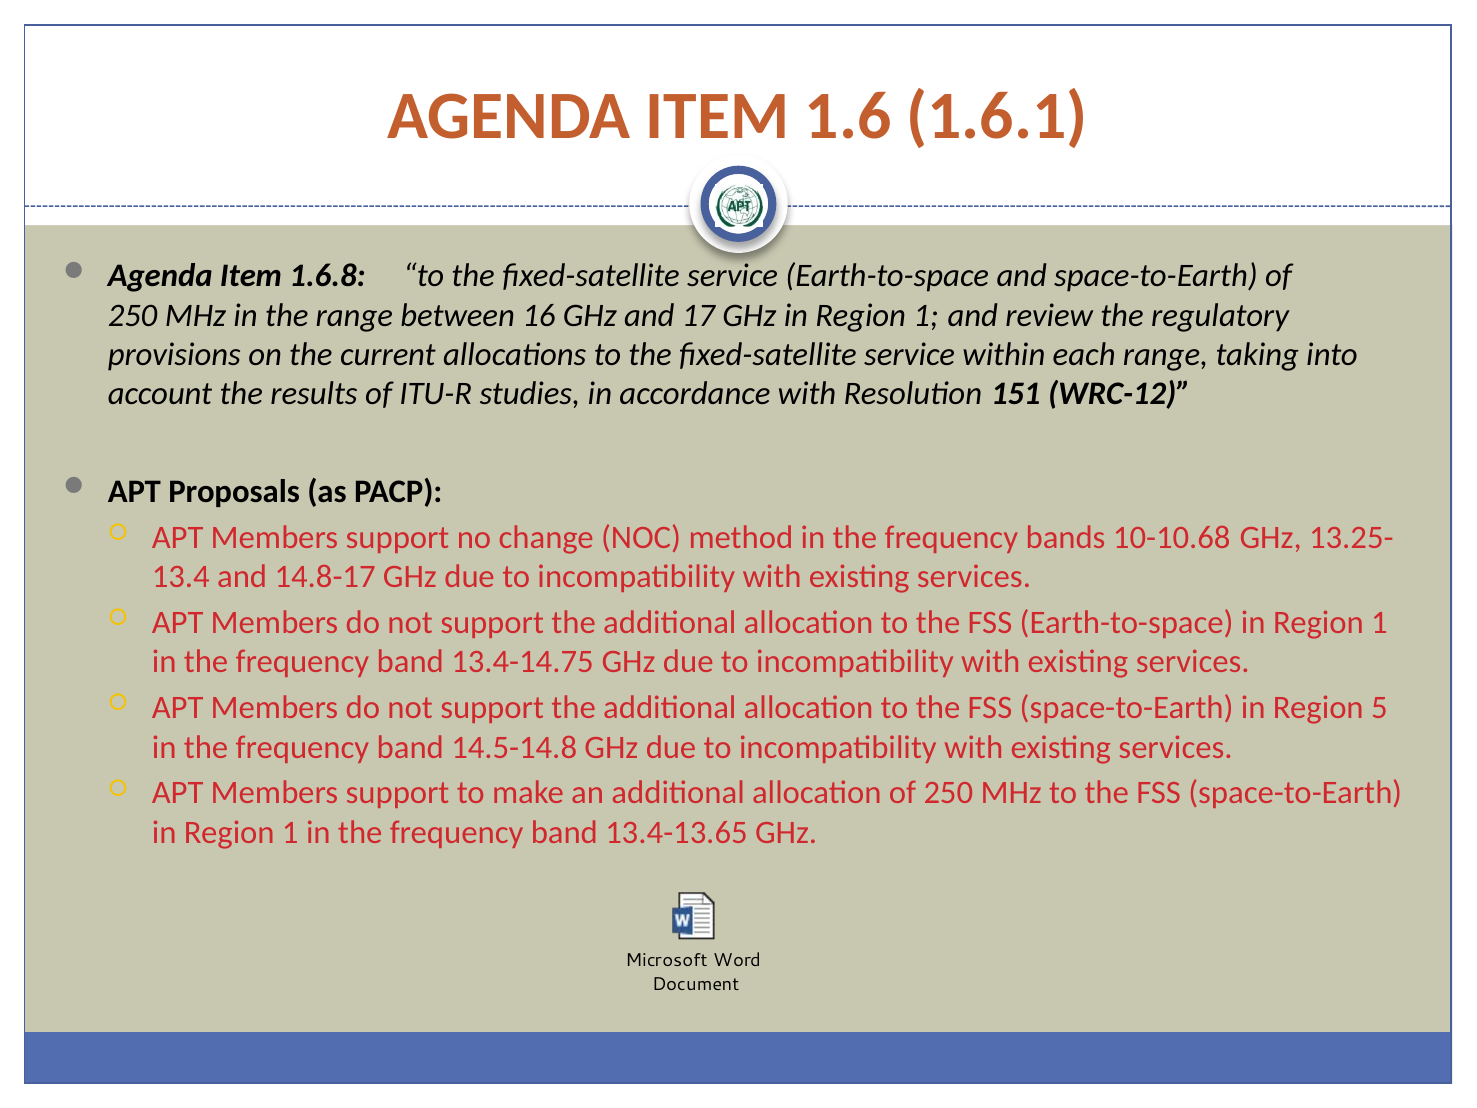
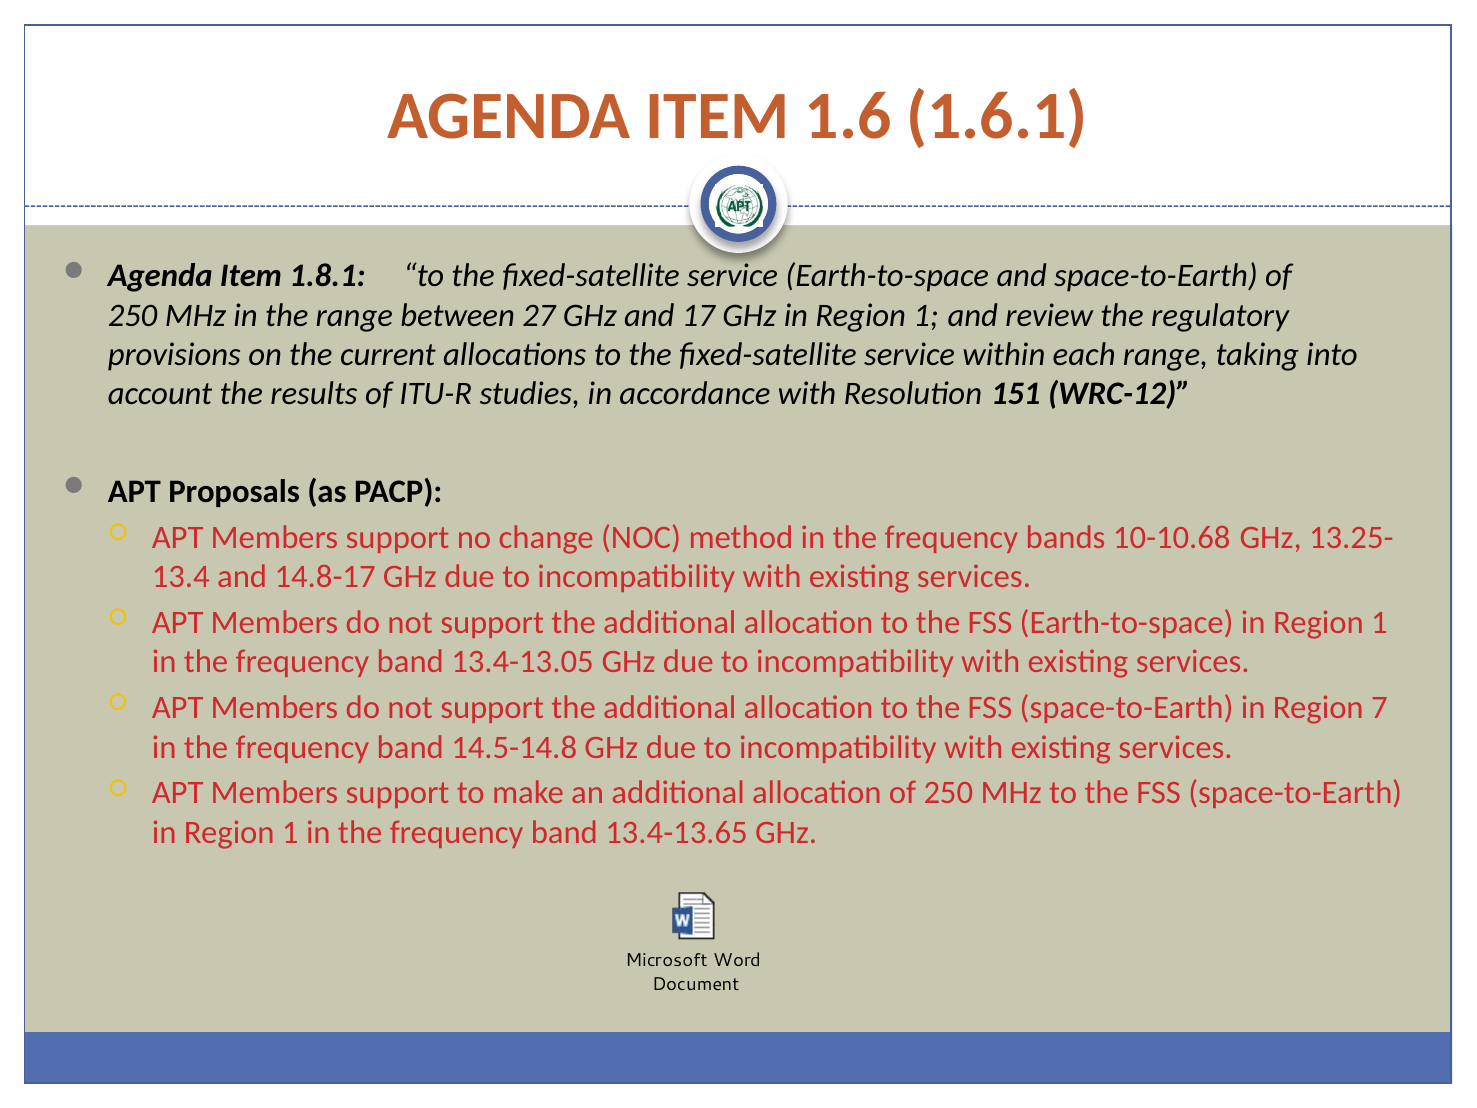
1.6.8: 1.6.8 -> 1.8.1 (328, 276)
16: 16 -> 27 (539, 315)
13.4-14.75: 13.4-14.75 -> 13.4-13.05 (522, 662)
5: 5 -> 7 (1379, 708)
